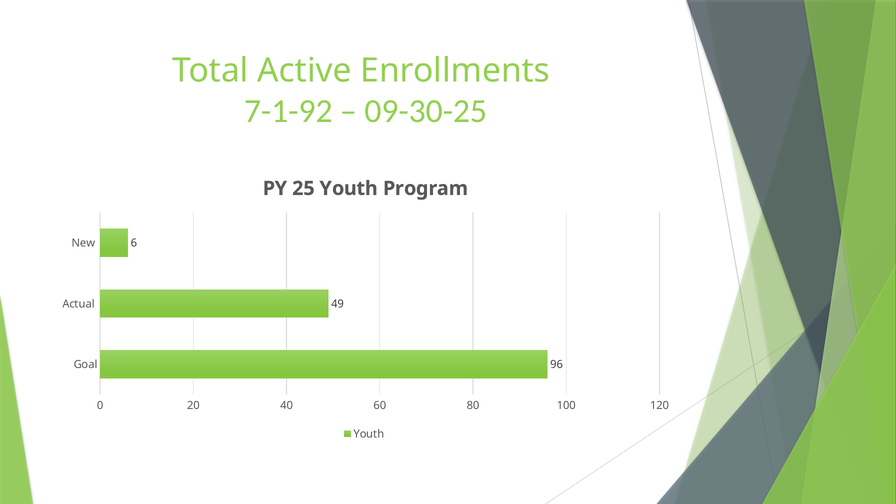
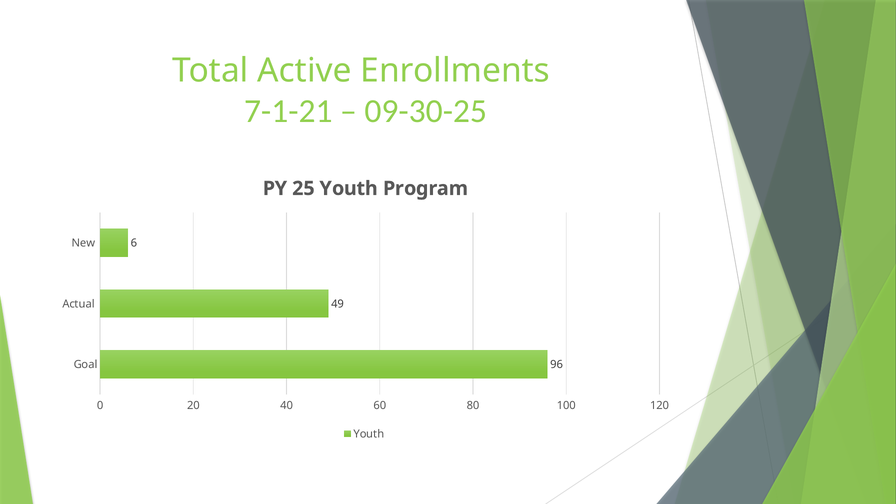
7-1-92: 7-1-92 -> 7-1-21 (288, 111)
